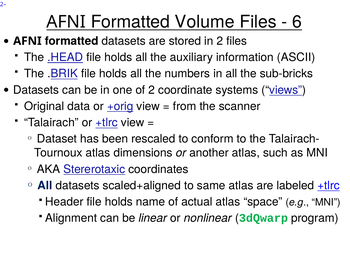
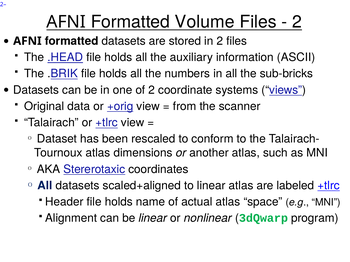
6: 6 -> 2 (297, 22)
to same: same -> linear (211, 186)
